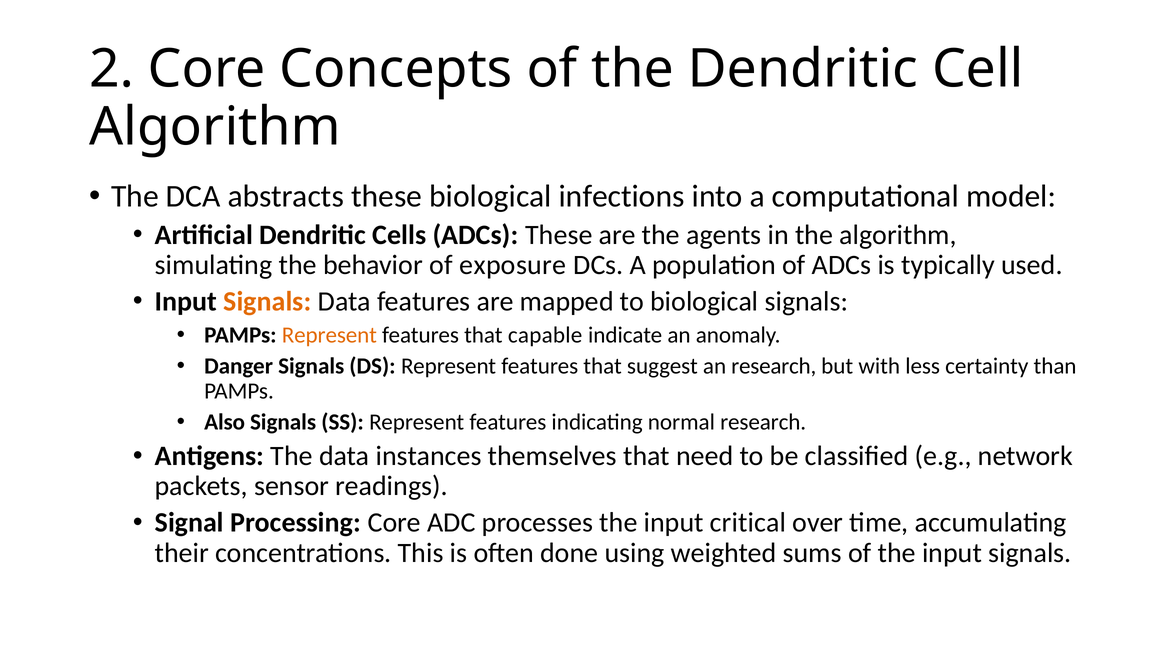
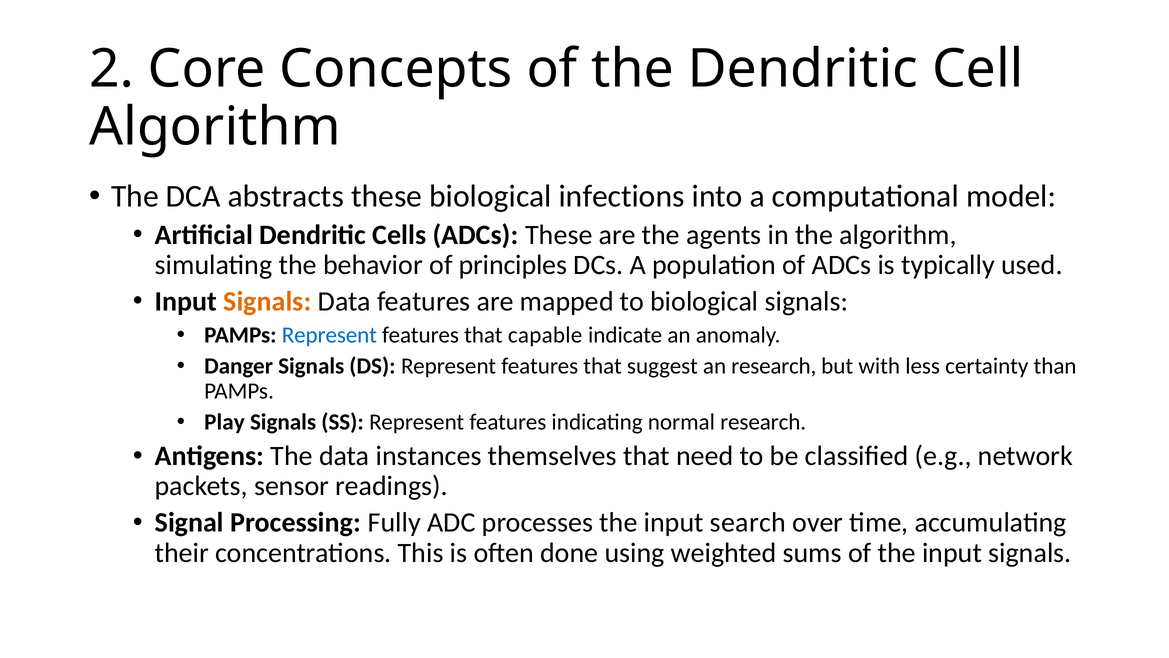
exposure: exposure -> principles (513, 265)
Represent colour: orange -> blue (329, 335)
Also: Also -> Play (224, 422)
Processing Core: Core -> Fully (394, 522)
critical: critical -> search (748, 522)
